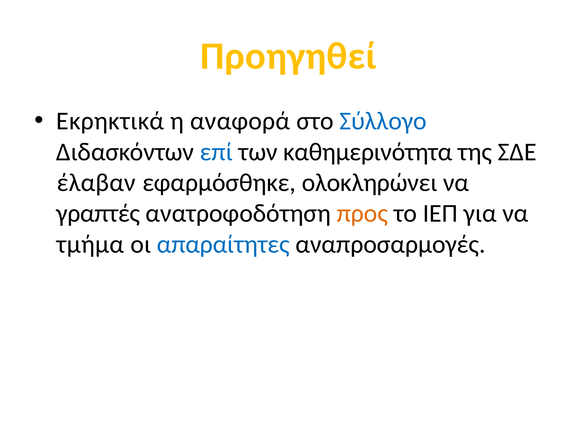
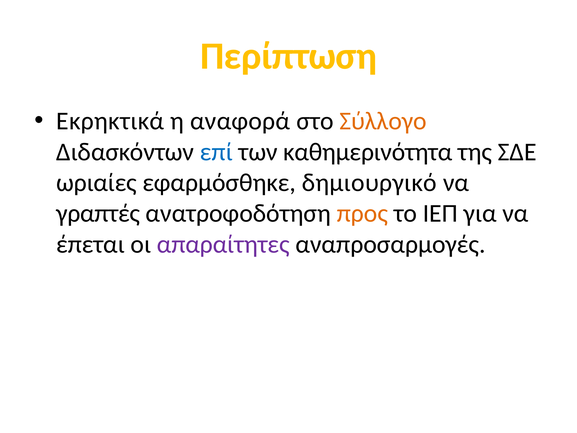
Προηγηθεί: Προηγηθεί -> Περίπτωση (289, 56)
Σύλλογο colour: blue -> orange (383, 121)
έλαβαν: έλαβαν -> ωριαίες (96, 183)
ολοκληρώνει: ολοκληρώνει -> δημιουργικό (369, 183)
τμήμα: τμήμα -> έπεται (91, 244)
απαραίτητες colour: blue -> purple (223, 244)
